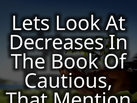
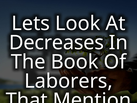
Cautious: Cautious -> Laborers (69, 81)
